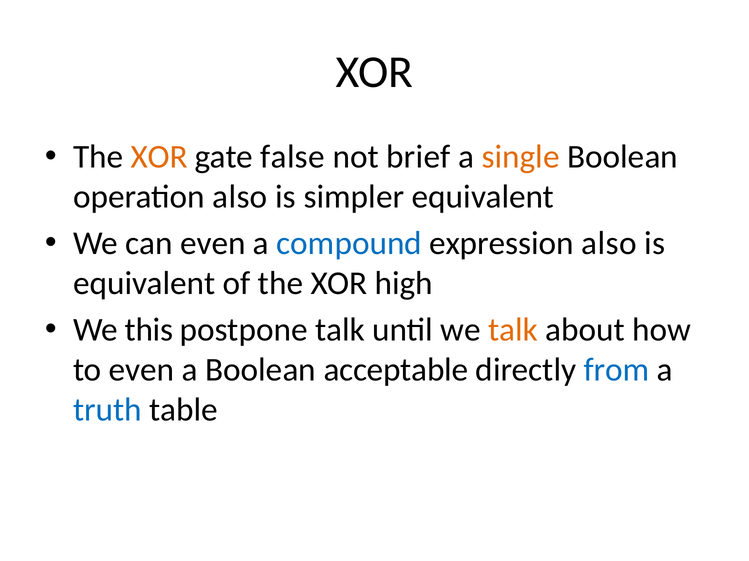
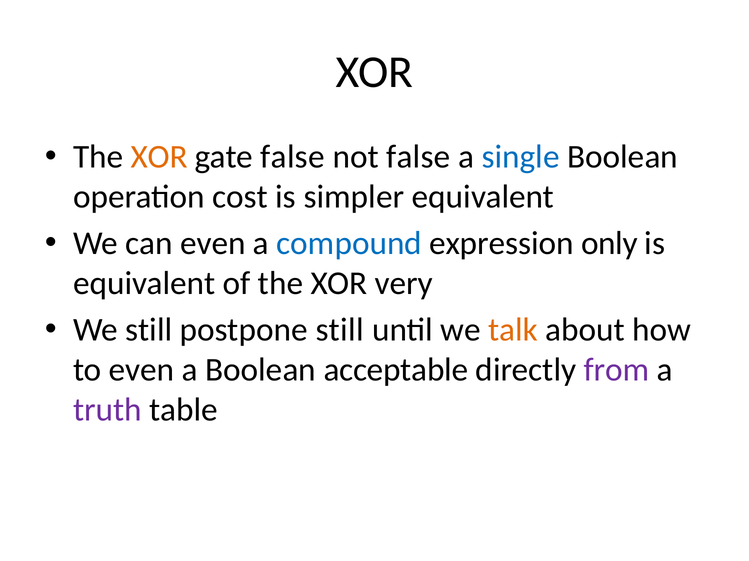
not brief: brief -> false (418, 157)
single colour: orange -> blue (521, 157)
operation also: also -> cost (240, 197)
expression also: also -> only (609, 244)
high: high -> very (404, 284)
We this: this -> still (149, 330)
postpone talk: talk -> still (340, 330)
from colour: blue -> purple (617, 370)
truth colour: blue -> purple (107, 410)
